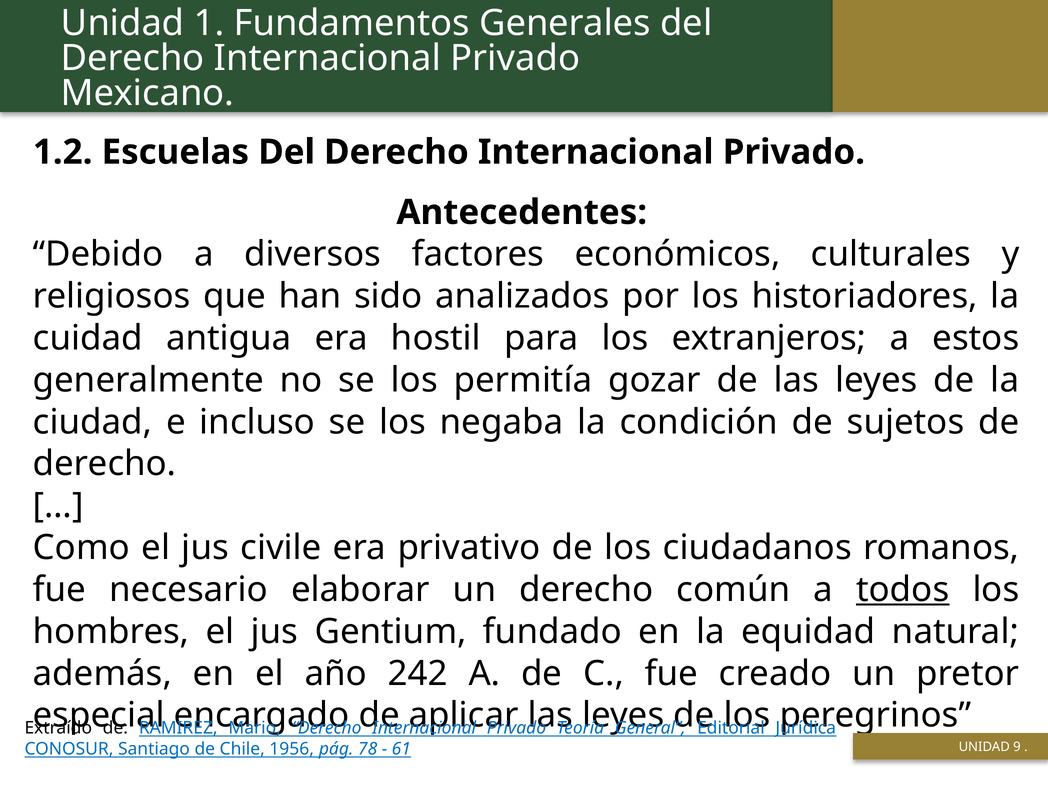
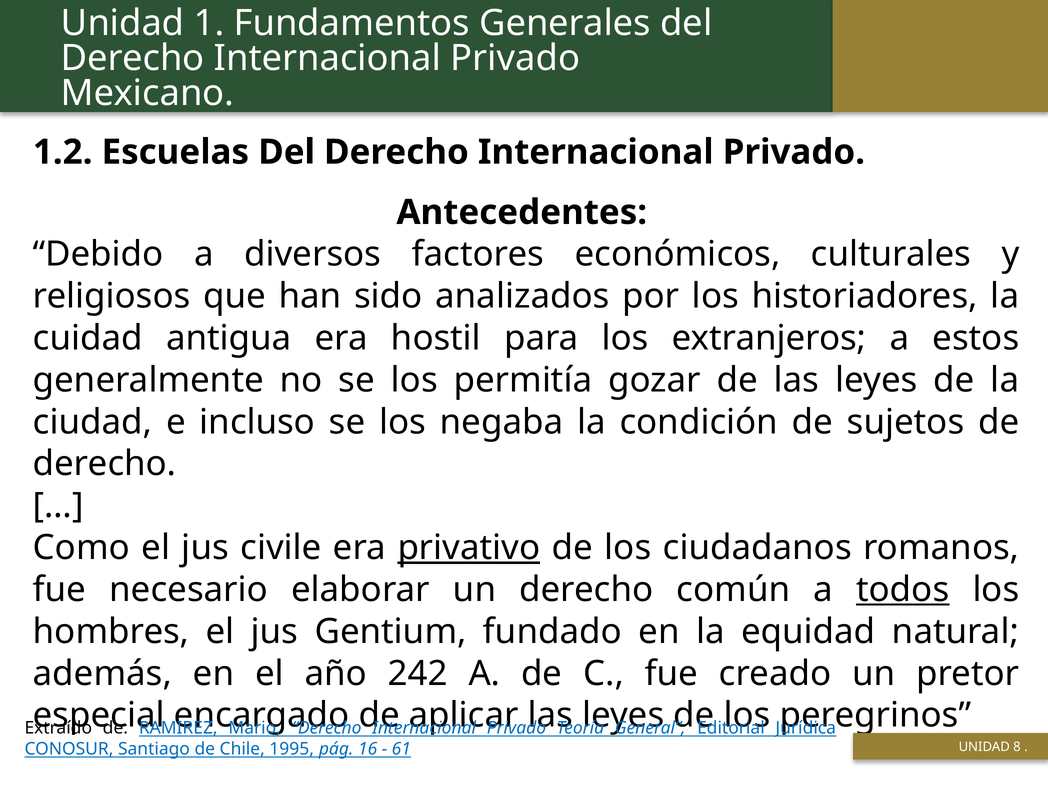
privativo underline: none -> present (469, 548)
9: 9 -> 8 (1017, 747)
1956: 1956 -> 1995 (292, 749)
78: 78 -> 16 (368, 749)
